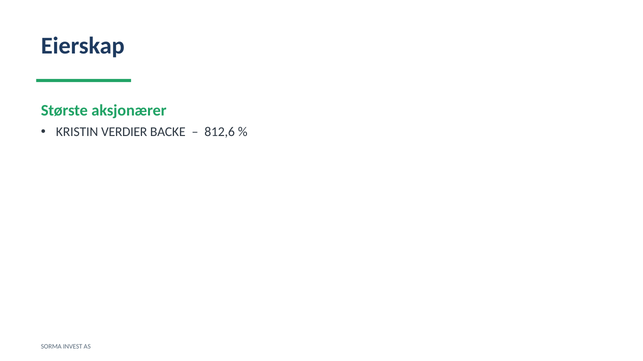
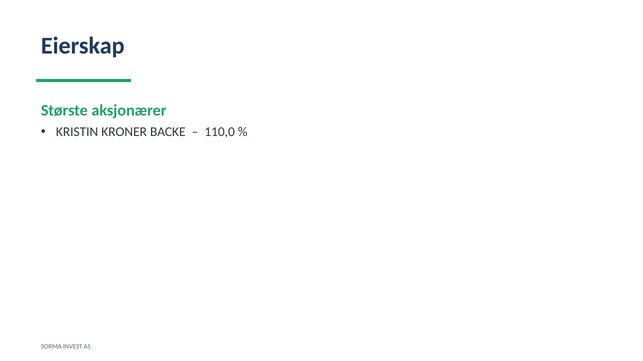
VERDIER: VERDIER -> KRONER (124, 132)
812,6: 812,6 -> 110,0 (220, 132)
